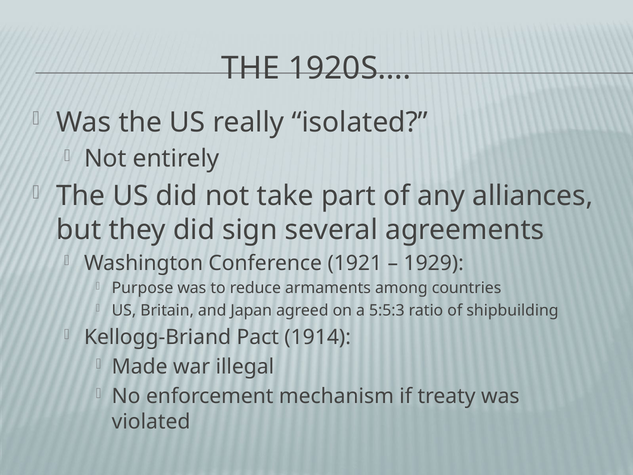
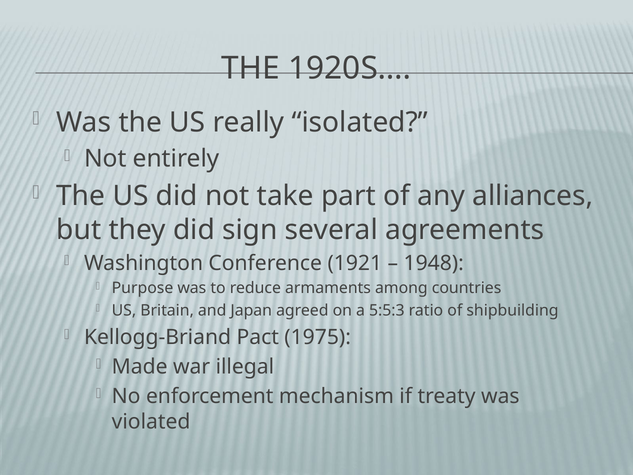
1929: 1929 -> 1948 (434, 263)
1914: 1914 -> 1975 (318, 337)
